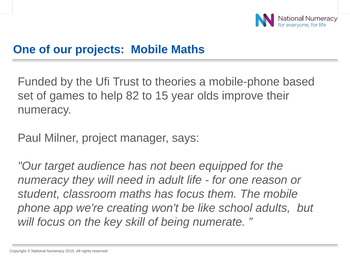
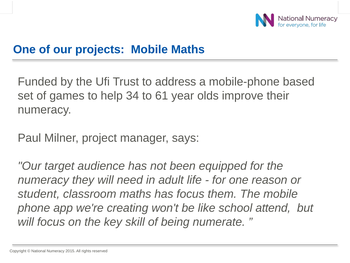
theories: theories -> address (176, 82)
82: 82 -> 34 (132, 96)
15: 15 -> 61 (162, 96)
adults: adults -> attend (273, 208)
